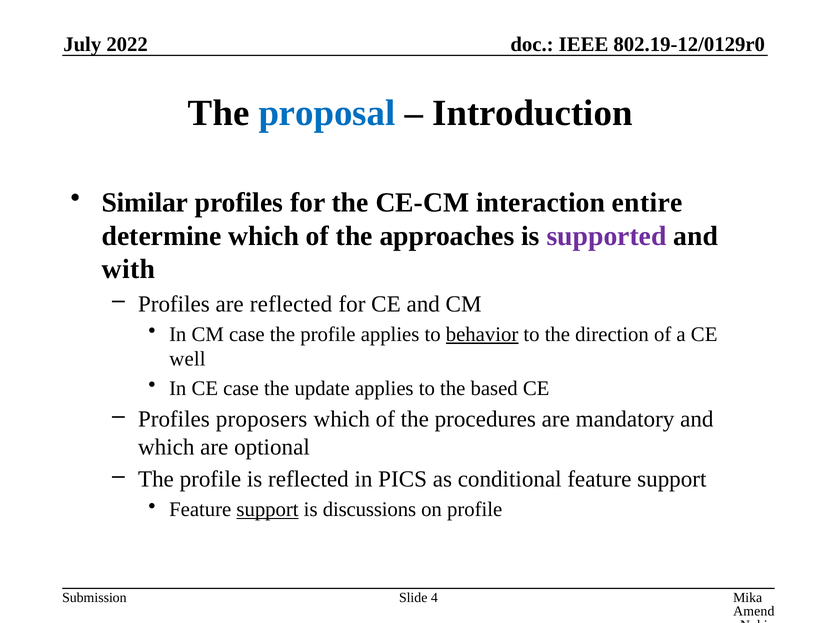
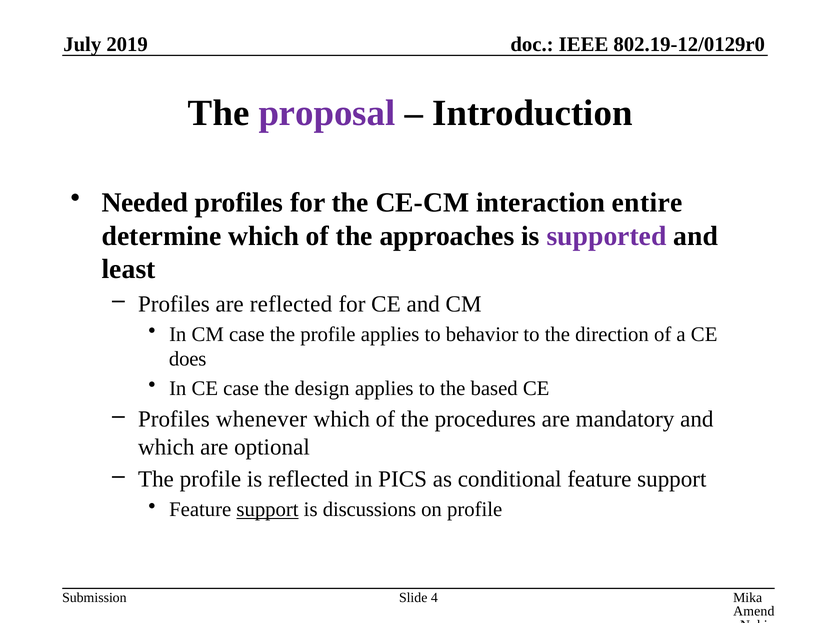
2022: 2022 -> 2019 (127, 44)
proposal colour: blue -> purple (327, 113)
Similar: Similar -> Needed (145, 203)
with: with -> least (129, 269)
behavior underline: present -> none (482, 334)
well: well -> does (188, 359)
update: update -> design (322, 388)
proposers: proposers -> whenever (262, 419)
